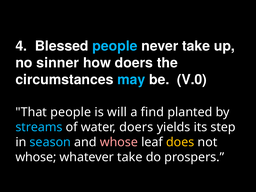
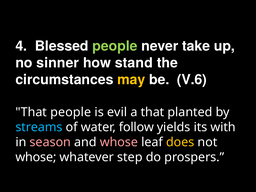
people colour: light blue -> light green (115, 46)
how doers: doers -> stand (134, 63)
may colour: light blue -> yellow (131, 80)
V.0: V.0 -> V.6 (192, 80)
will: will -> evil (117, 112)
a find: find -> that (153, 112)
water doers: doers -> follow (136, 127)
step: step -> with (223, 127)
season colour: light blue -> pink (50, 142)
whatever take: take -> step (130, 157)
